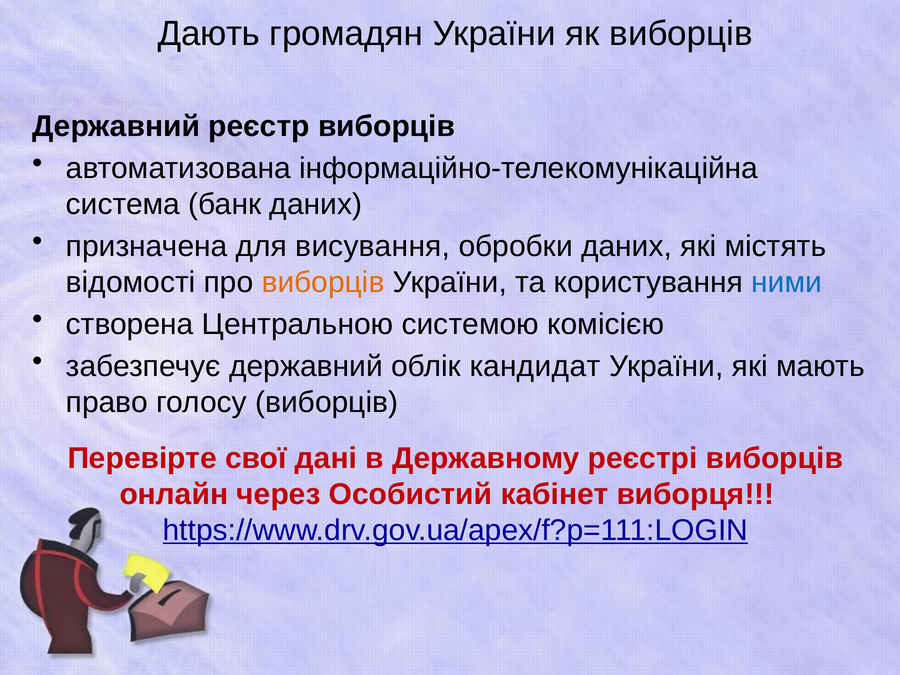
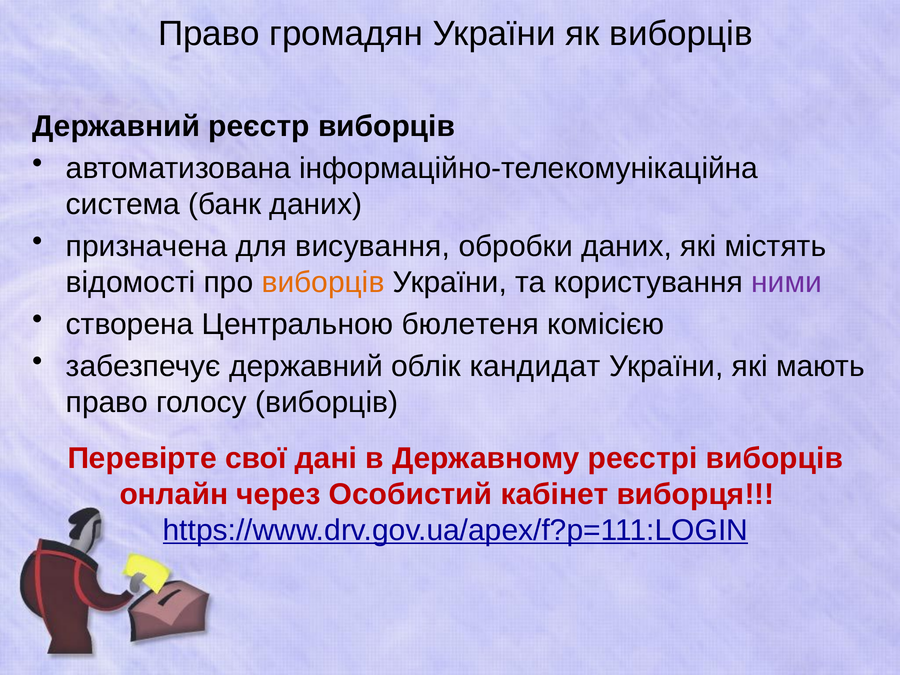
Дають: Дають -> Право (209, 34)
ними colour: blue -> purple (787, 282)
системою: системою -> бюлетеня (470, 324)
